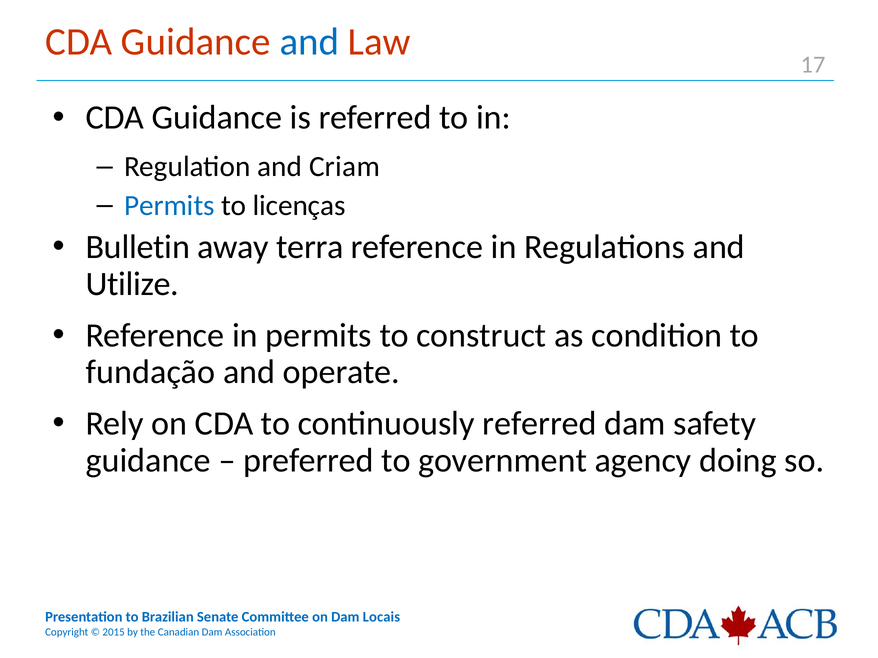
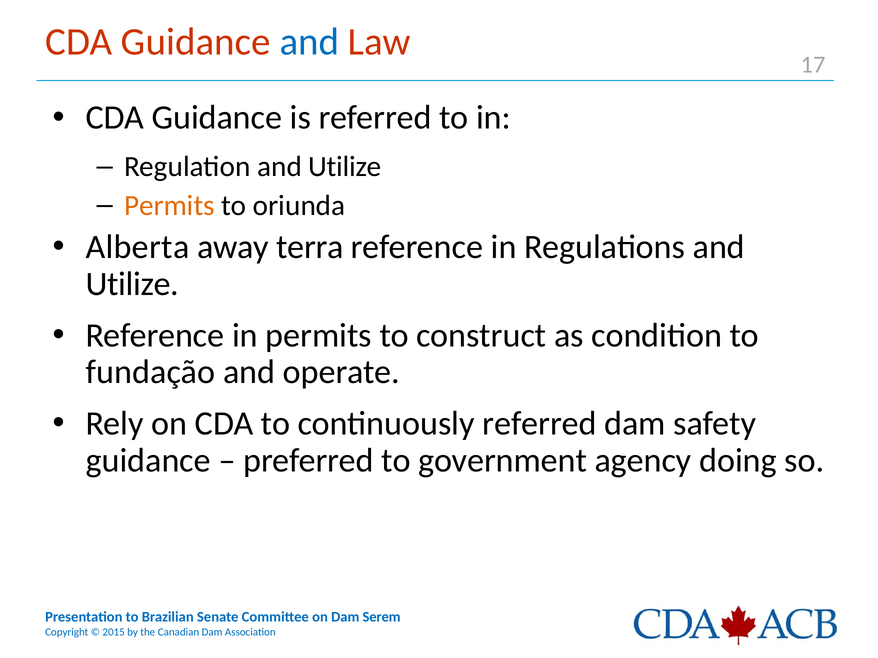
Regulation and Criam: Criam -> Utilize (345, 167)
Permits colour: blue -> orange (169, 206)
licenças: licenças -> oriunda (299, 206)
Bulletin: Bulletin -> Alberta (138, 247)
Locais: Locais -> Serem (382, 617)
